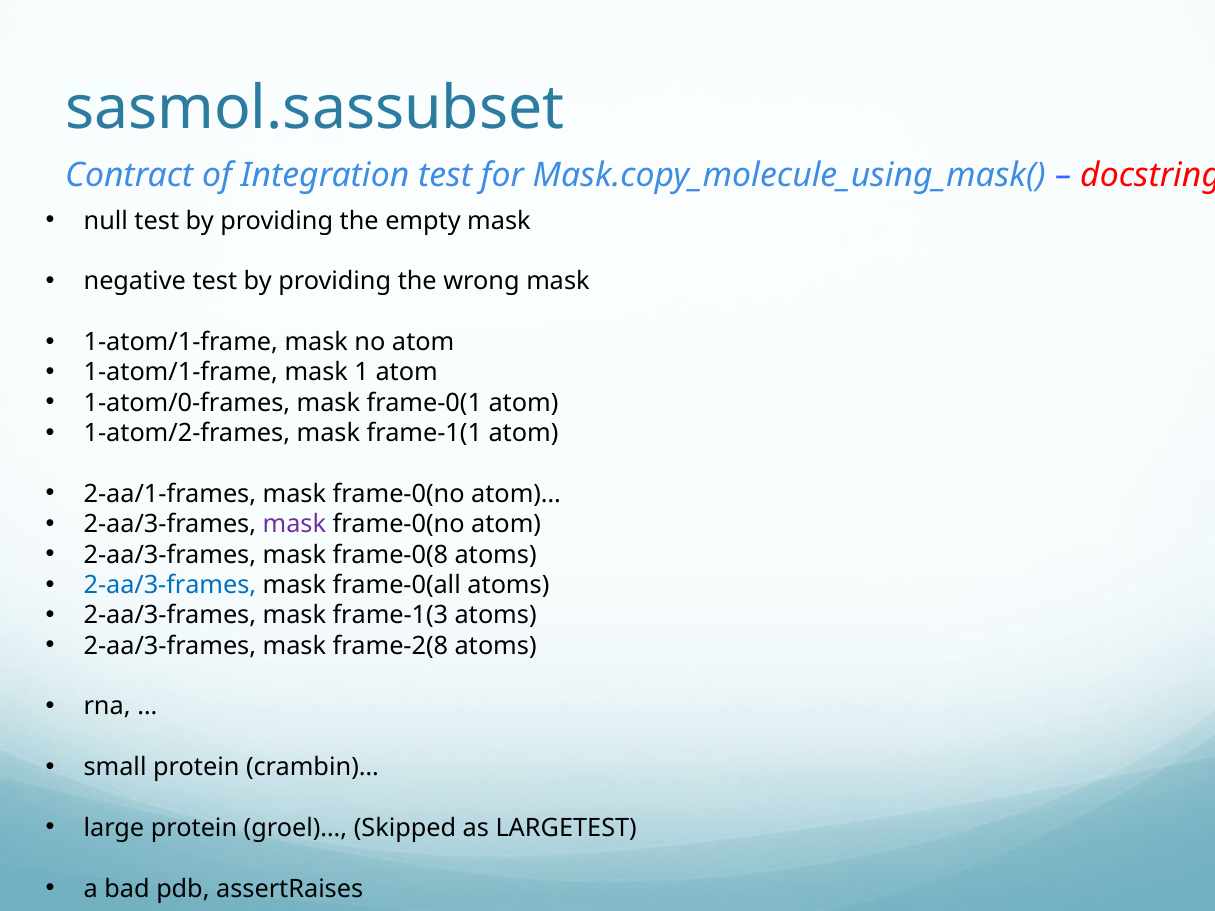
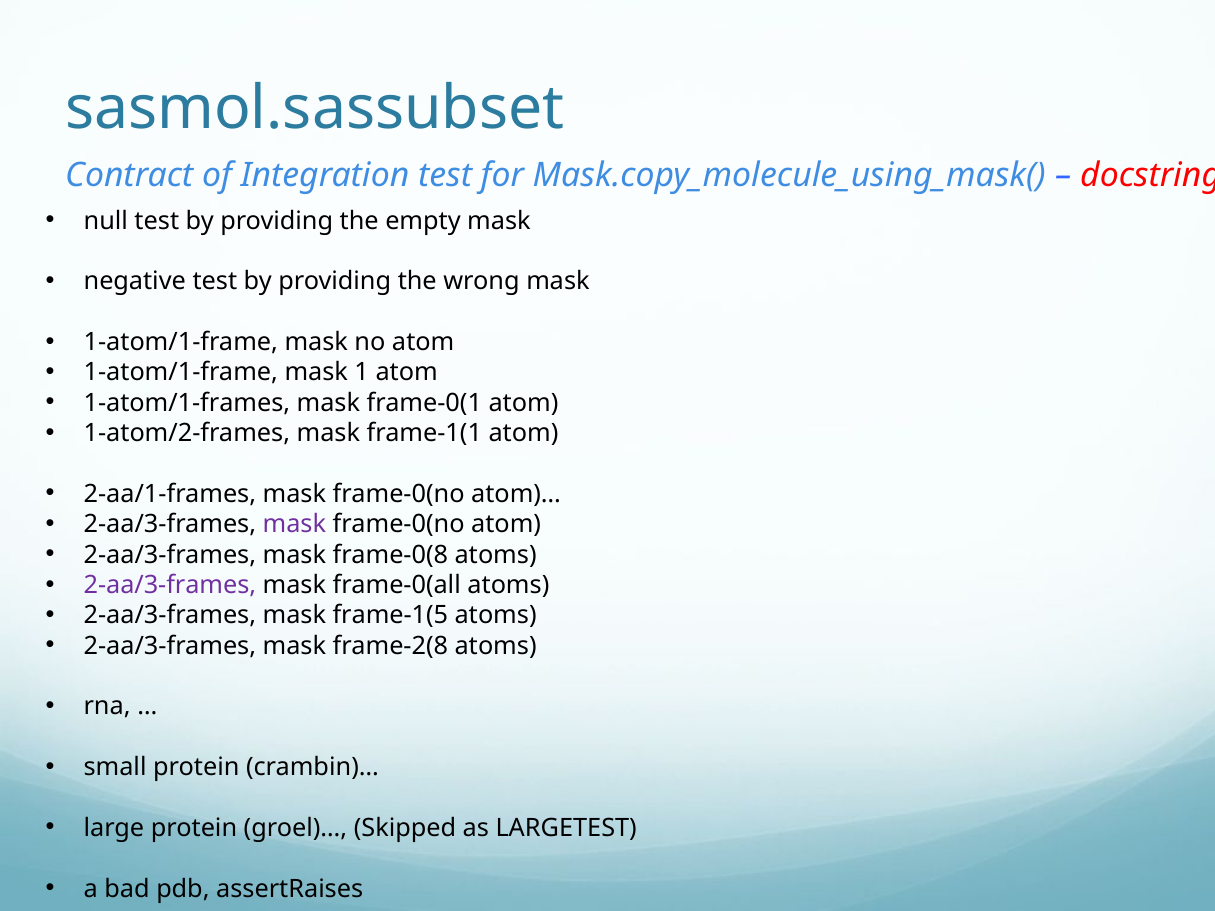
1-atom/0-frames: 1-atom/0-frames -> 1-atom/1-frames (187, 403)
2-aa/3-frames colour: blue -> purple (170, 585)
frame-1(3: frame-1(3 -> frame-1(5 (390, 616)
